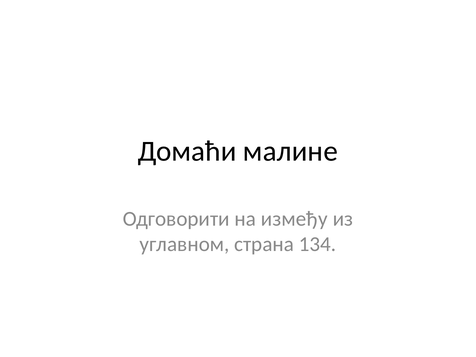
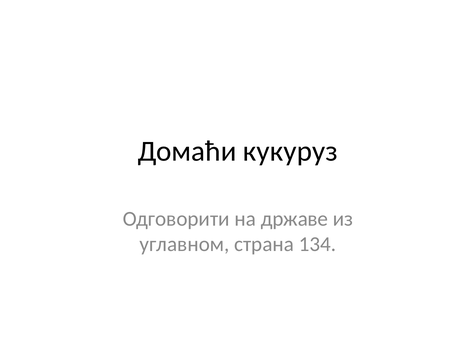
малине: малине -> кукуруз (290, 151)
између: између -> државе (294, 219)
